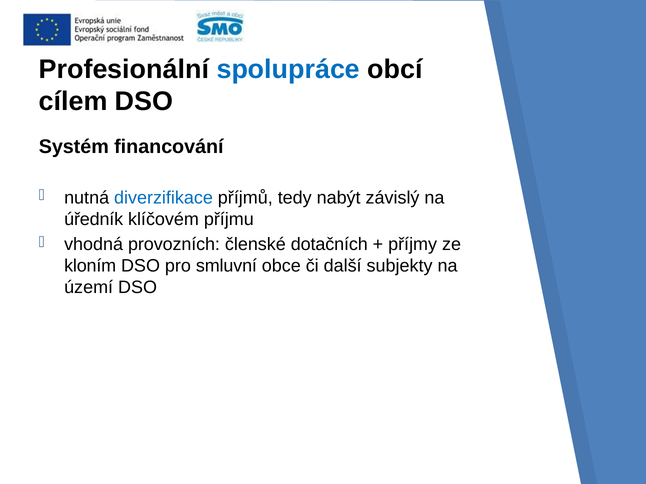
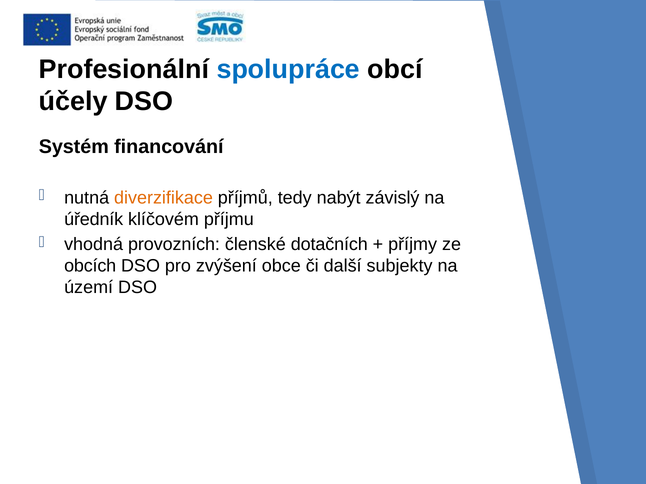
cílem: cílem -> účely (73, 102)
diverzifikace colour: blue -> orange (163, 198)
kloním: kloním -> obcích (90, 266)
smluvní: smluvní -> zvýšení (226, 266)
